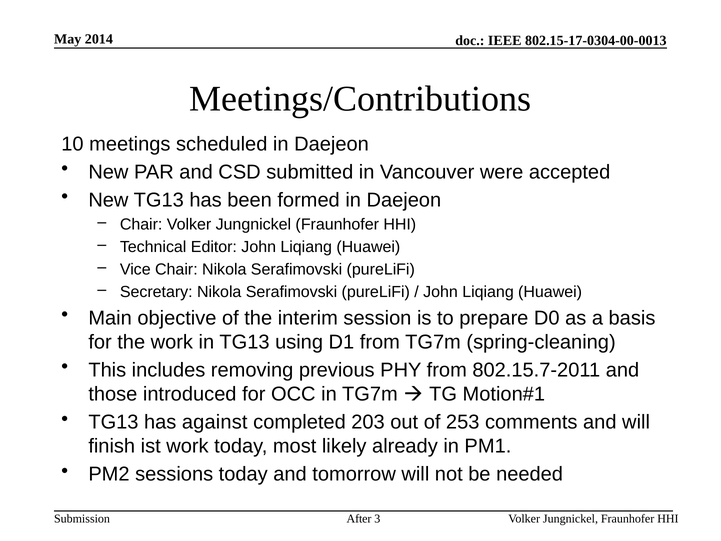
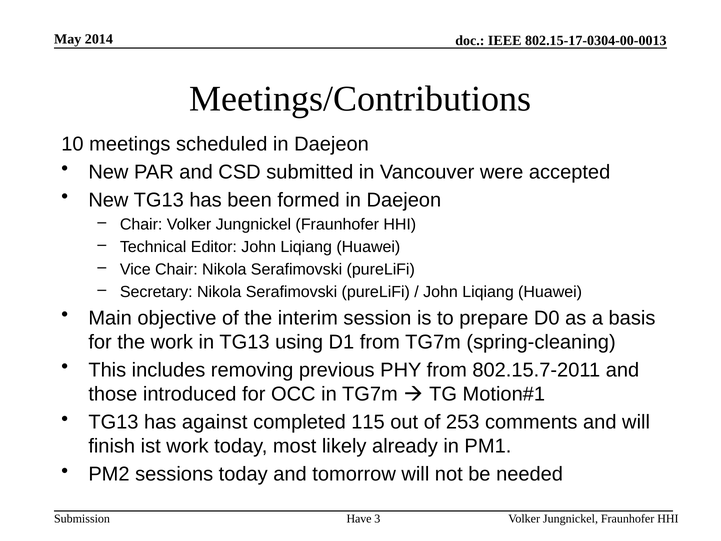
203: 203 -> 115 (368, 422)
After: After -> Have (359, 519)
